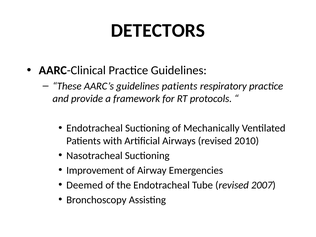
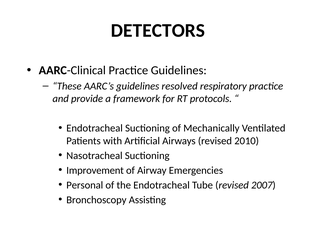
guidelines patients: patients -> resolved (180, 86)
Deemed: Deemed -> Personal (85, 185)
